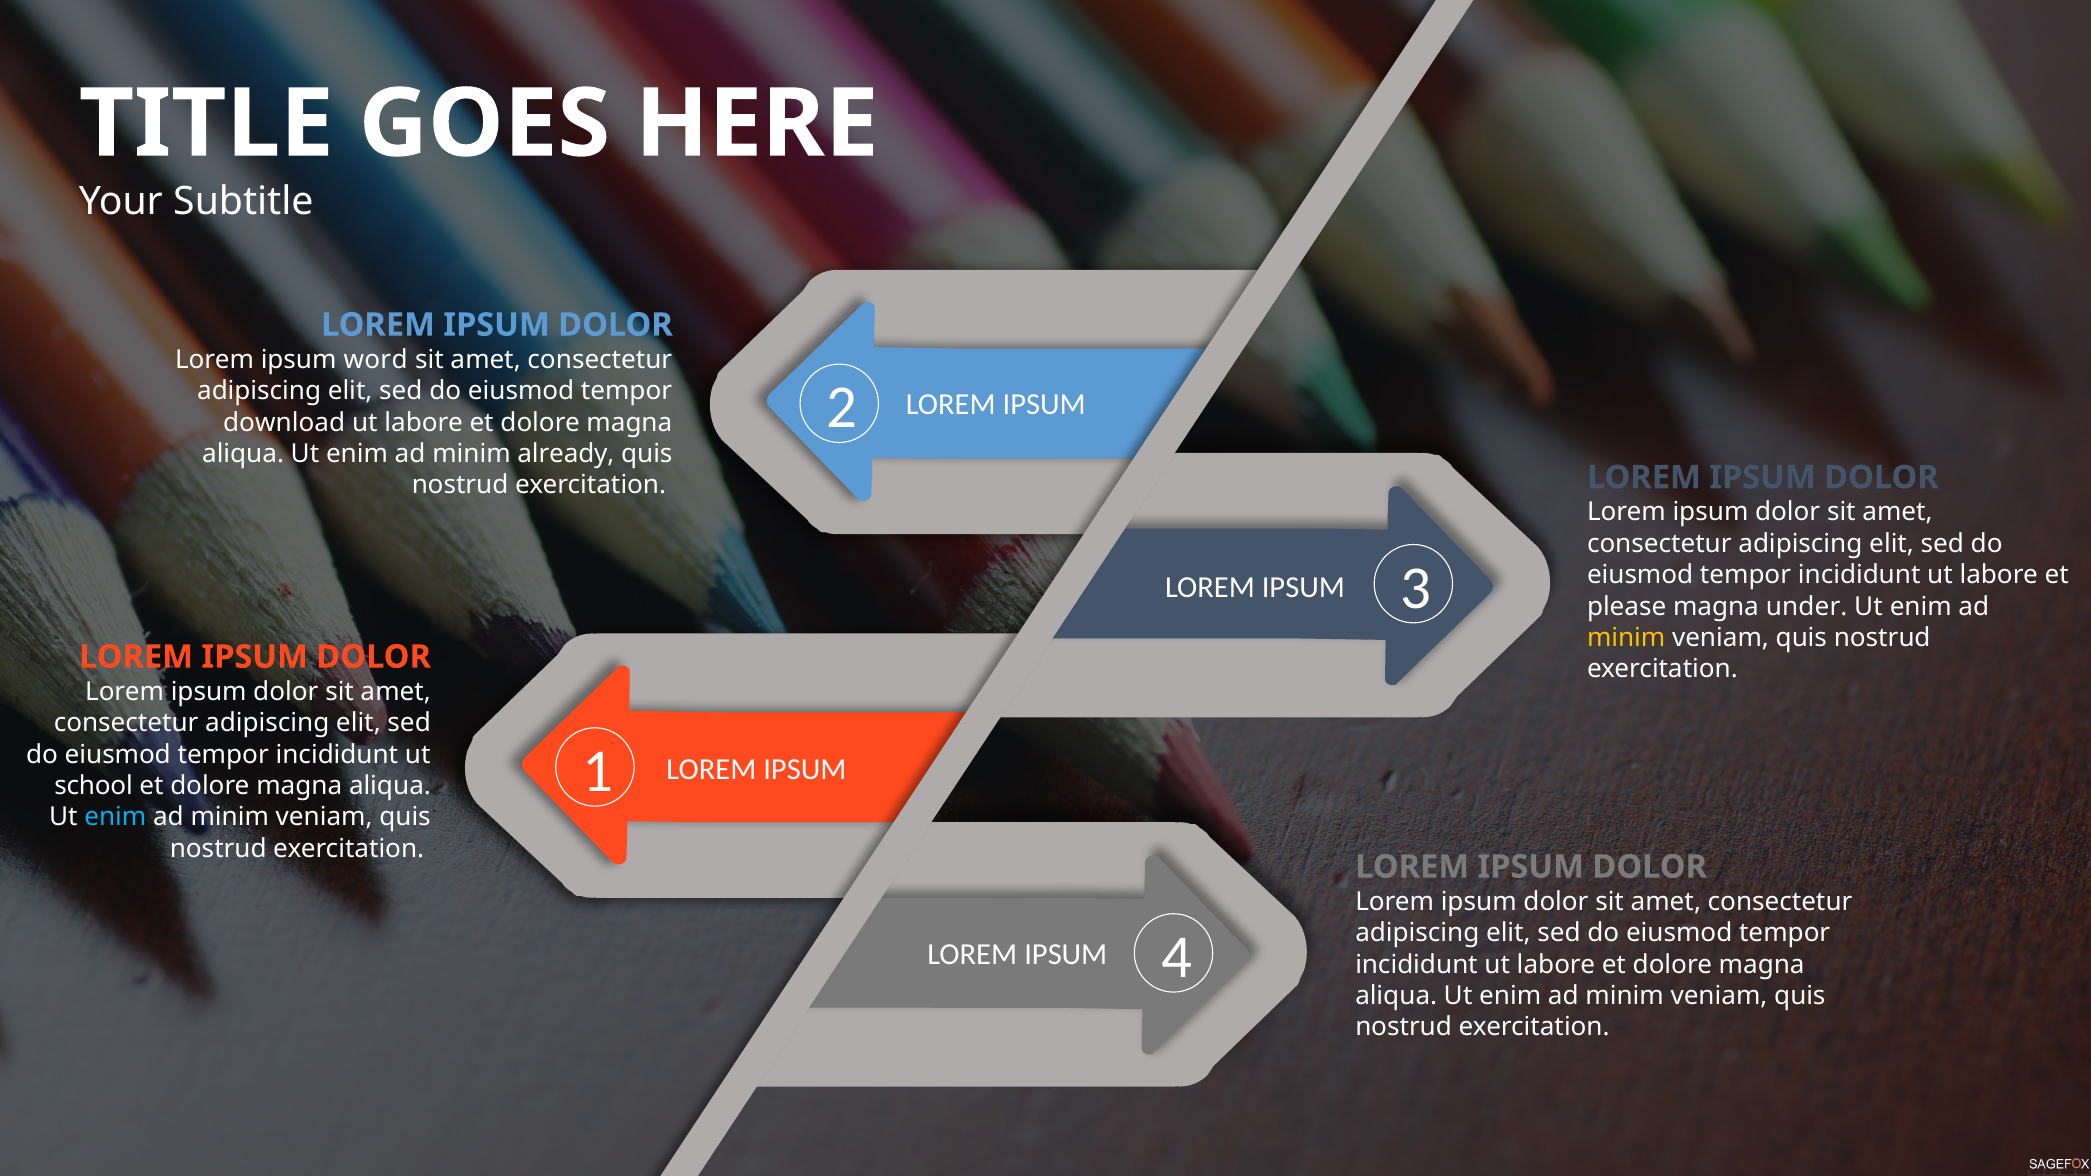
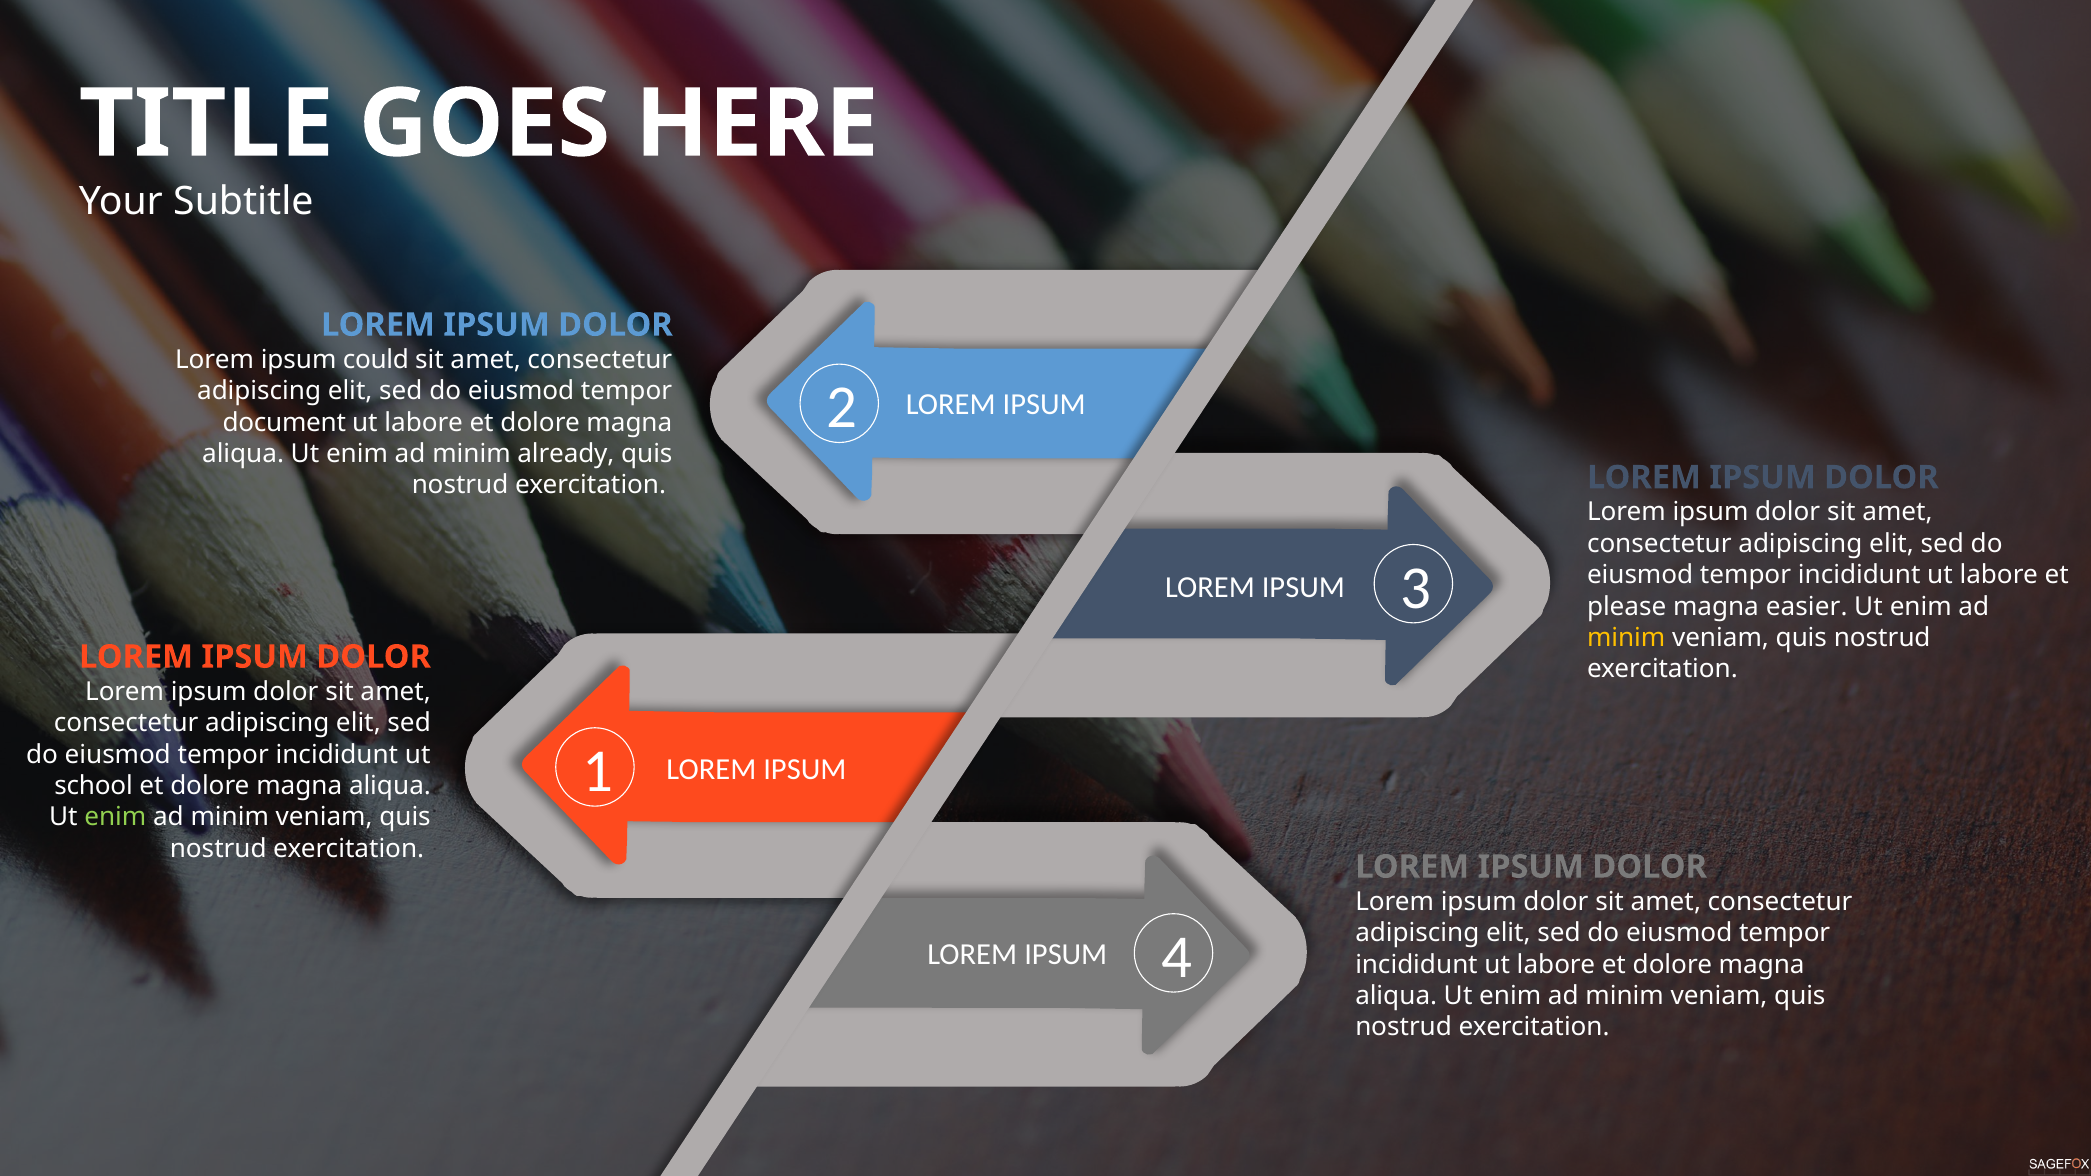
word: word -> could (376, 360)
download: download -> document (284, 423)
under: under -> easier (1807, 607)
enim colour: light blue -> light green (115, 817)
